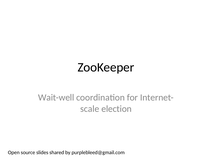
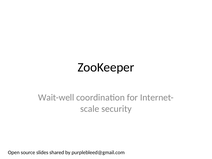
election: election -> security (117, 109)
